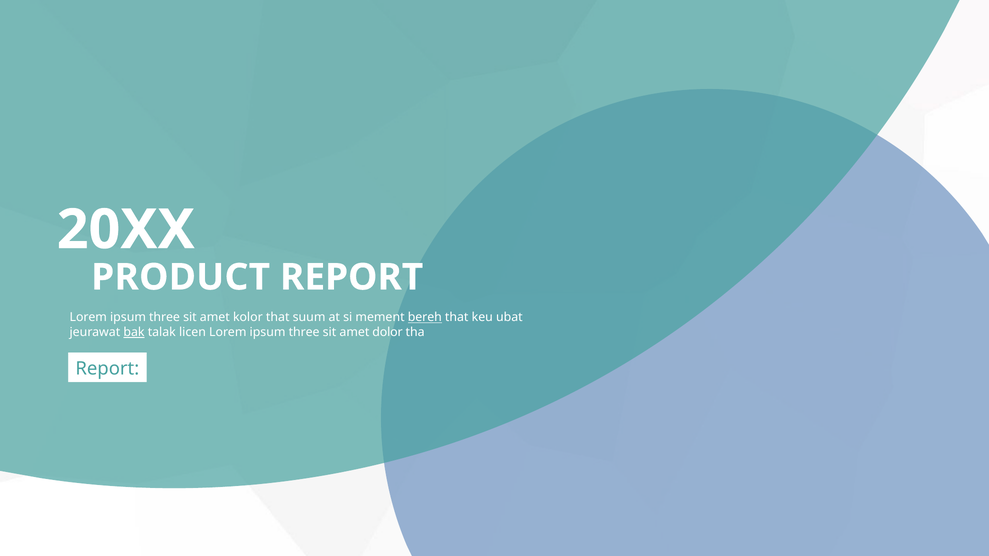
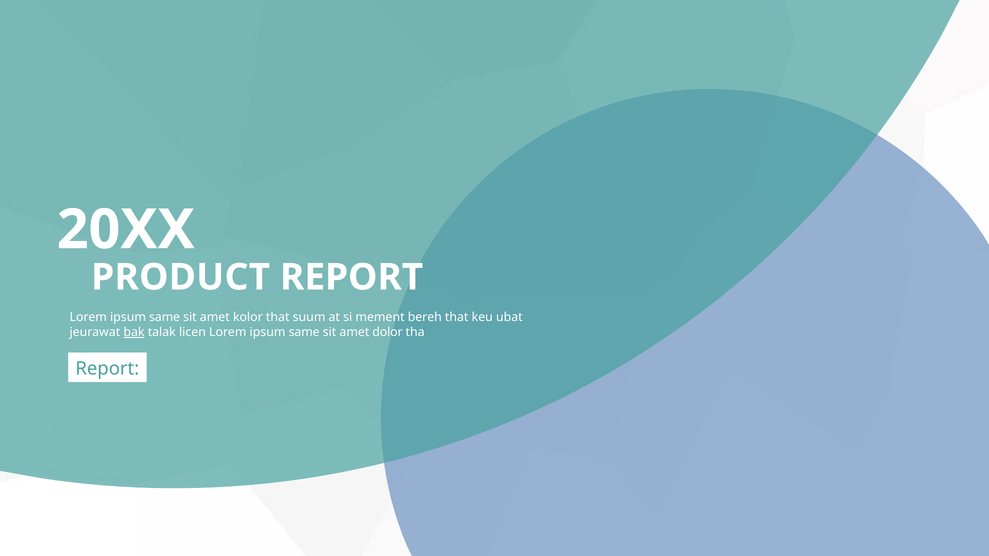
three: three -> same (165, 318)
bereh underline: present -> none (425, 318)
licen Lorem ipsum three: three -> same (304, 332)
